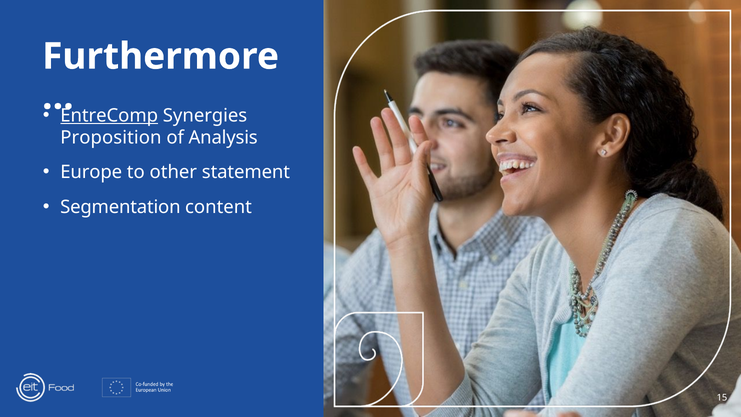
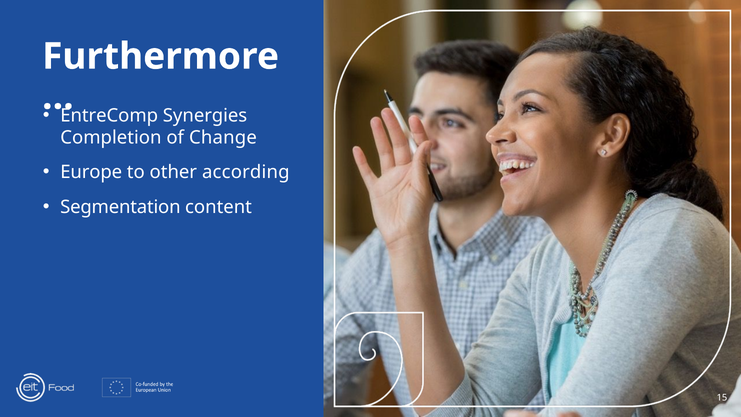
EntreComp underline: present -> none (109, 115)
Proposition: Proposition -> Completion (111, 138)
Analysis: Analysis -> Change (223, 138)
statement: statement -> according (246, 172)
